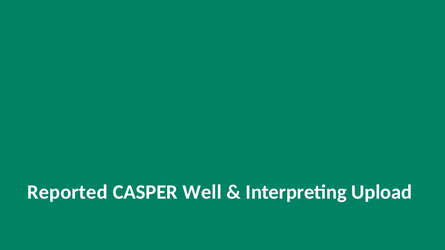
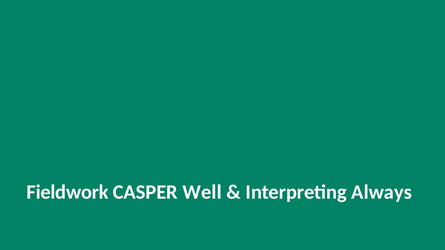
Reported: Reported -> Fieldwork (68, 192)
Upload: Upload -> Always (382, 192)
